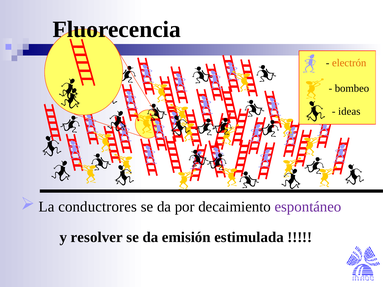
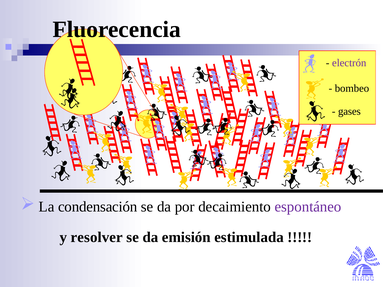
electrón colour: orange -> purple (349, 63)
ideas: ideas -> gases (349, 111)
conductrores: conductrores -> condensación (98, 207)
